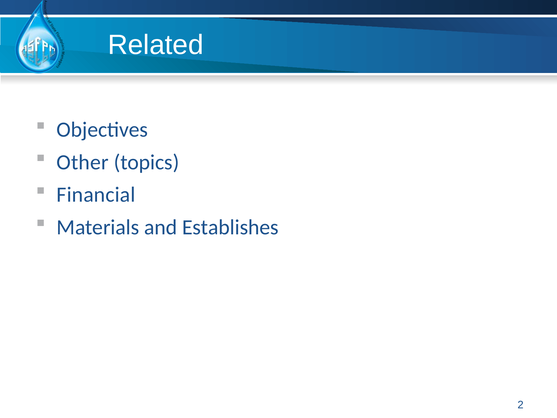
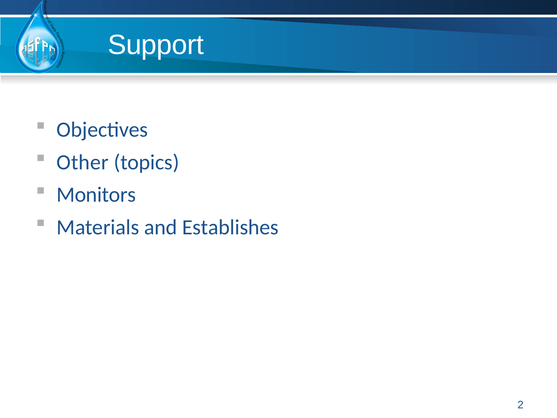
Related: Related -> Support (156, 45)
Financial: Financial -> Monitors (96, 195)
